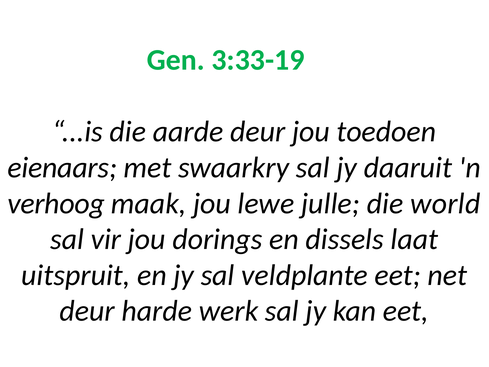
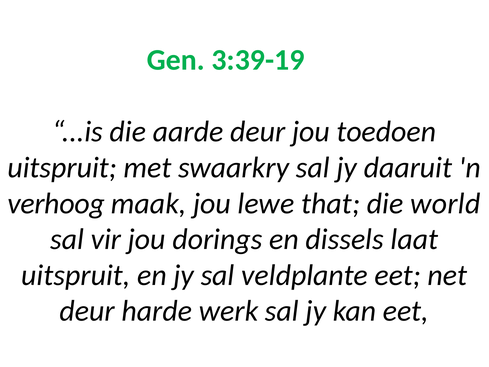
3:33-19: 3:33-19 -> 3:39-19 (258, 60)
eienaars: eienaars -> uitspruit (62, 168)
julle: julle -> that (330, 203)
